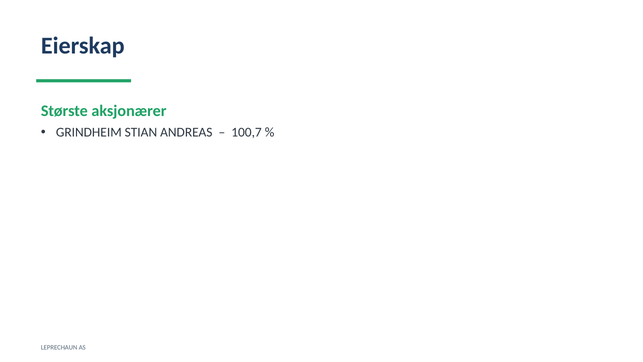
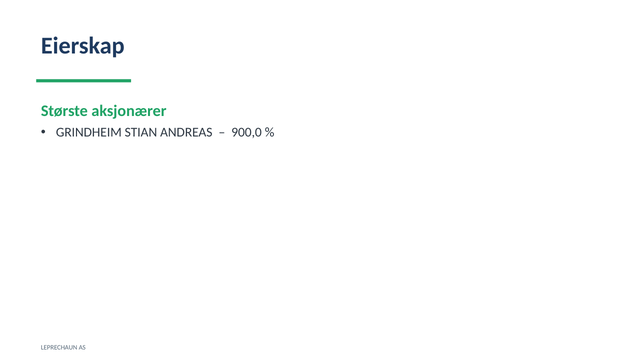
100,7: 100,7 -> 900,0 (247, 132)
